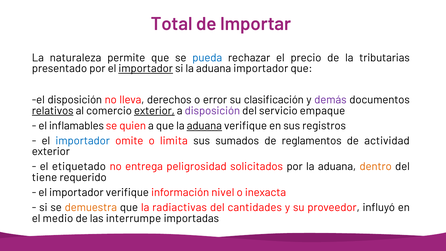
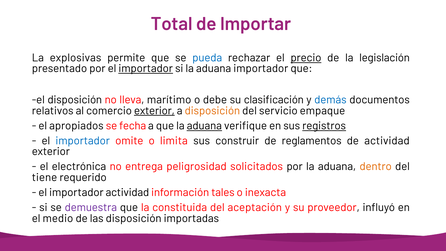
naturaleza: naturaleza -> explosivas (76, 58)
precio underline: none -> present (306, 58)
tributarias: tributarias -> legislación (385, 58)
derechos: derechos -> marítimo (169, 100)
error: error -> debe (215, 100)
demás colour: purple -> blue (330, 100)
relativos underline: present -> none (53, 111)
disposición colour: purple -> orange (212, 111)
inflamables: inflamables -> apropiados (76, 126)
quien: quien -> fecha (133, 126)
registros underline: none -> present (324, 126)
sumados: sumados -> construir (237, 141)
etiquetado: etiquetado -> electrónica (79, 167)
importador verifique: verifique -> actividad (127, 192)
nivel: nivel -> tales (223, 192)
demuestra colour: orange -> purple (91, 207)
radiactivas: radiactivas -> constituida (180, 207)
cantidades: cantidades -> aceptación (255, 207)
las interrumpe: interrumpe -> disposición (134, 218)
